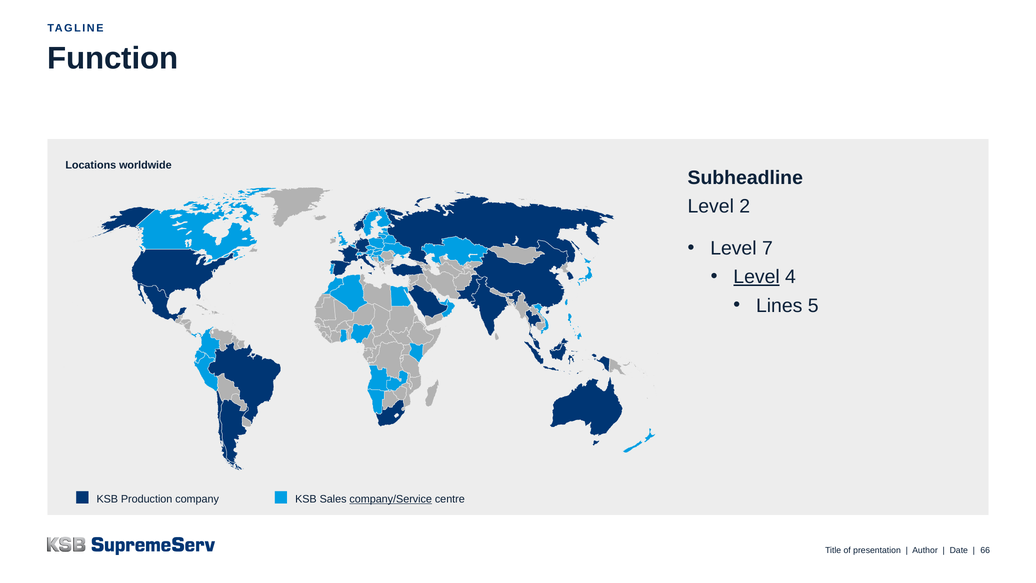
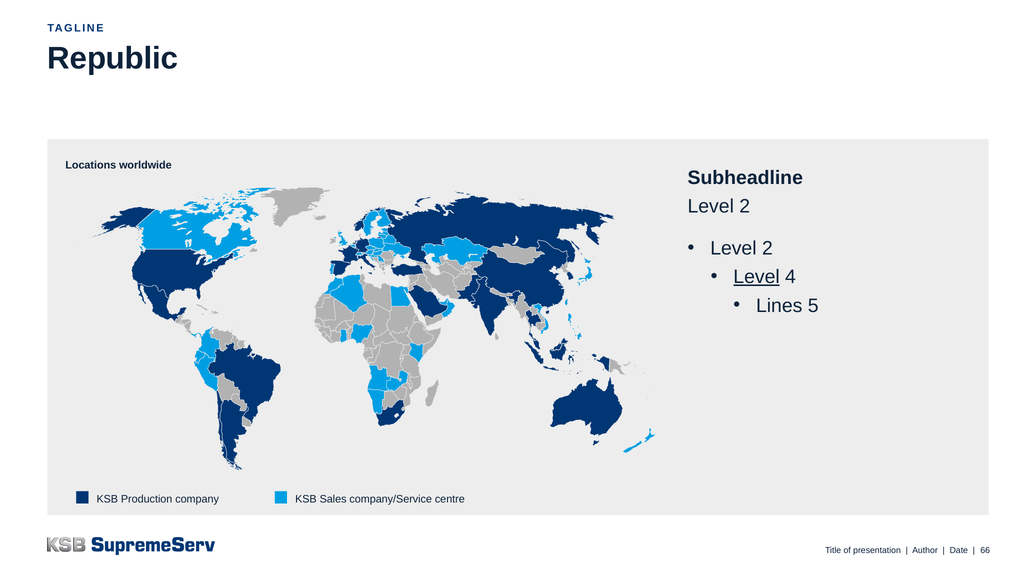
Function: Function -> Republic (113, 58)
7: 7 -> 2 (767, 248)
company/Service underline: present -> none (391, 499)
